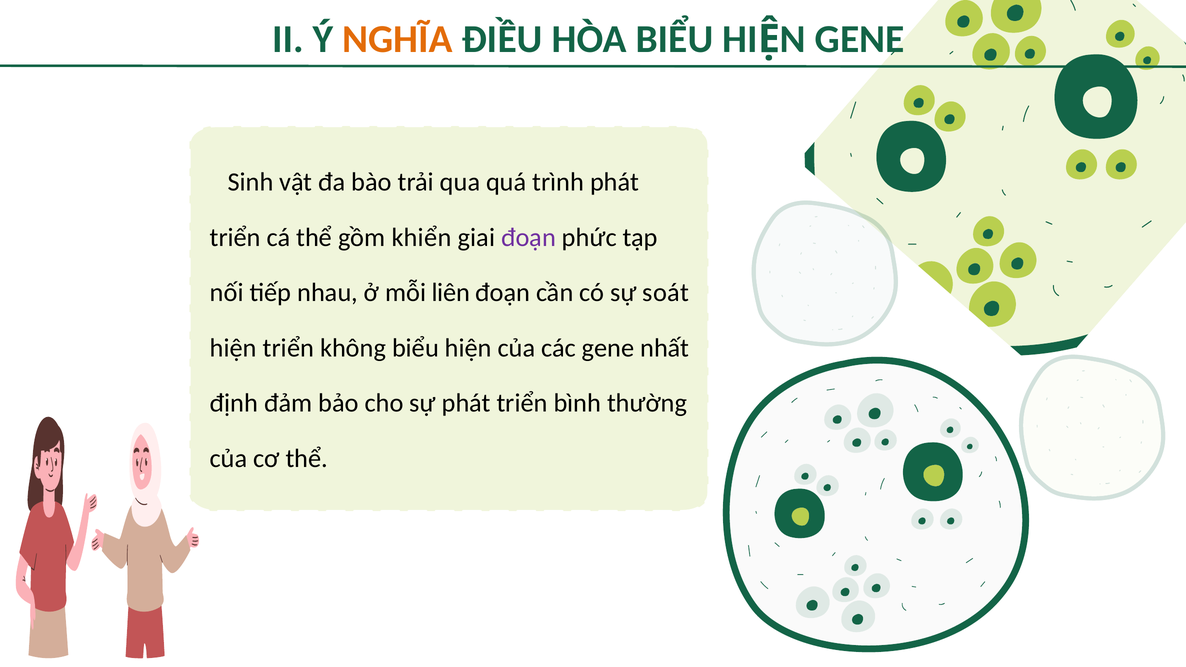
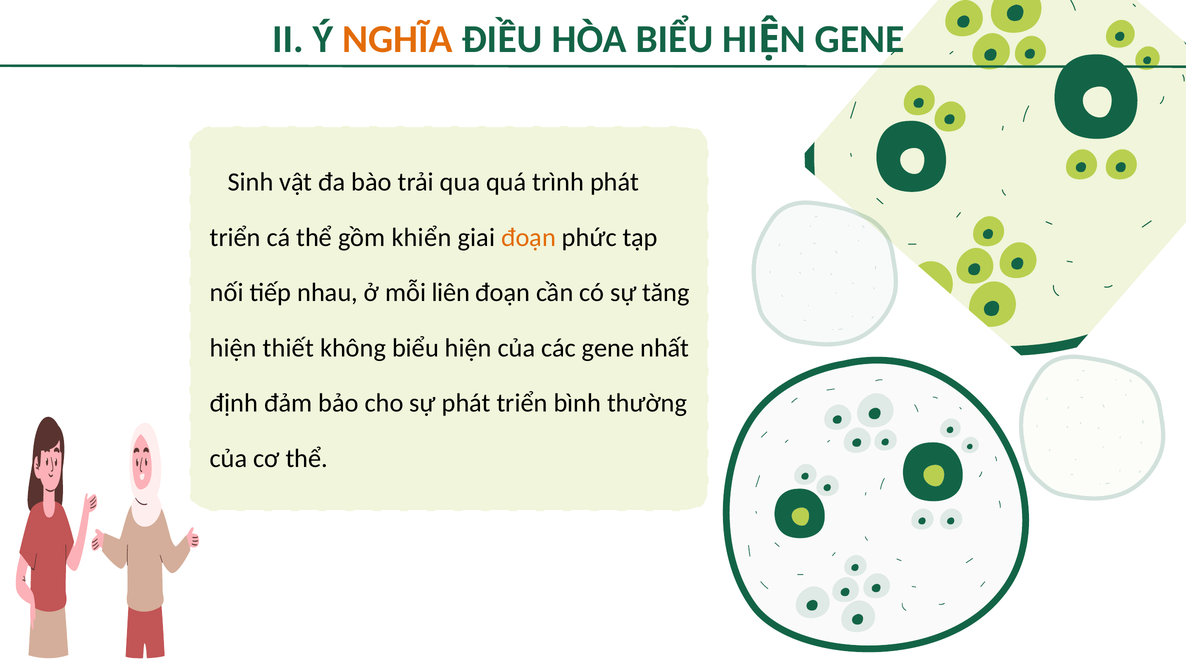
đoạn colour: purple -> orange (529, 237)
soát: soát -> tăng (666, 293)
hiện triển: triển -> thiết (288, 348)
